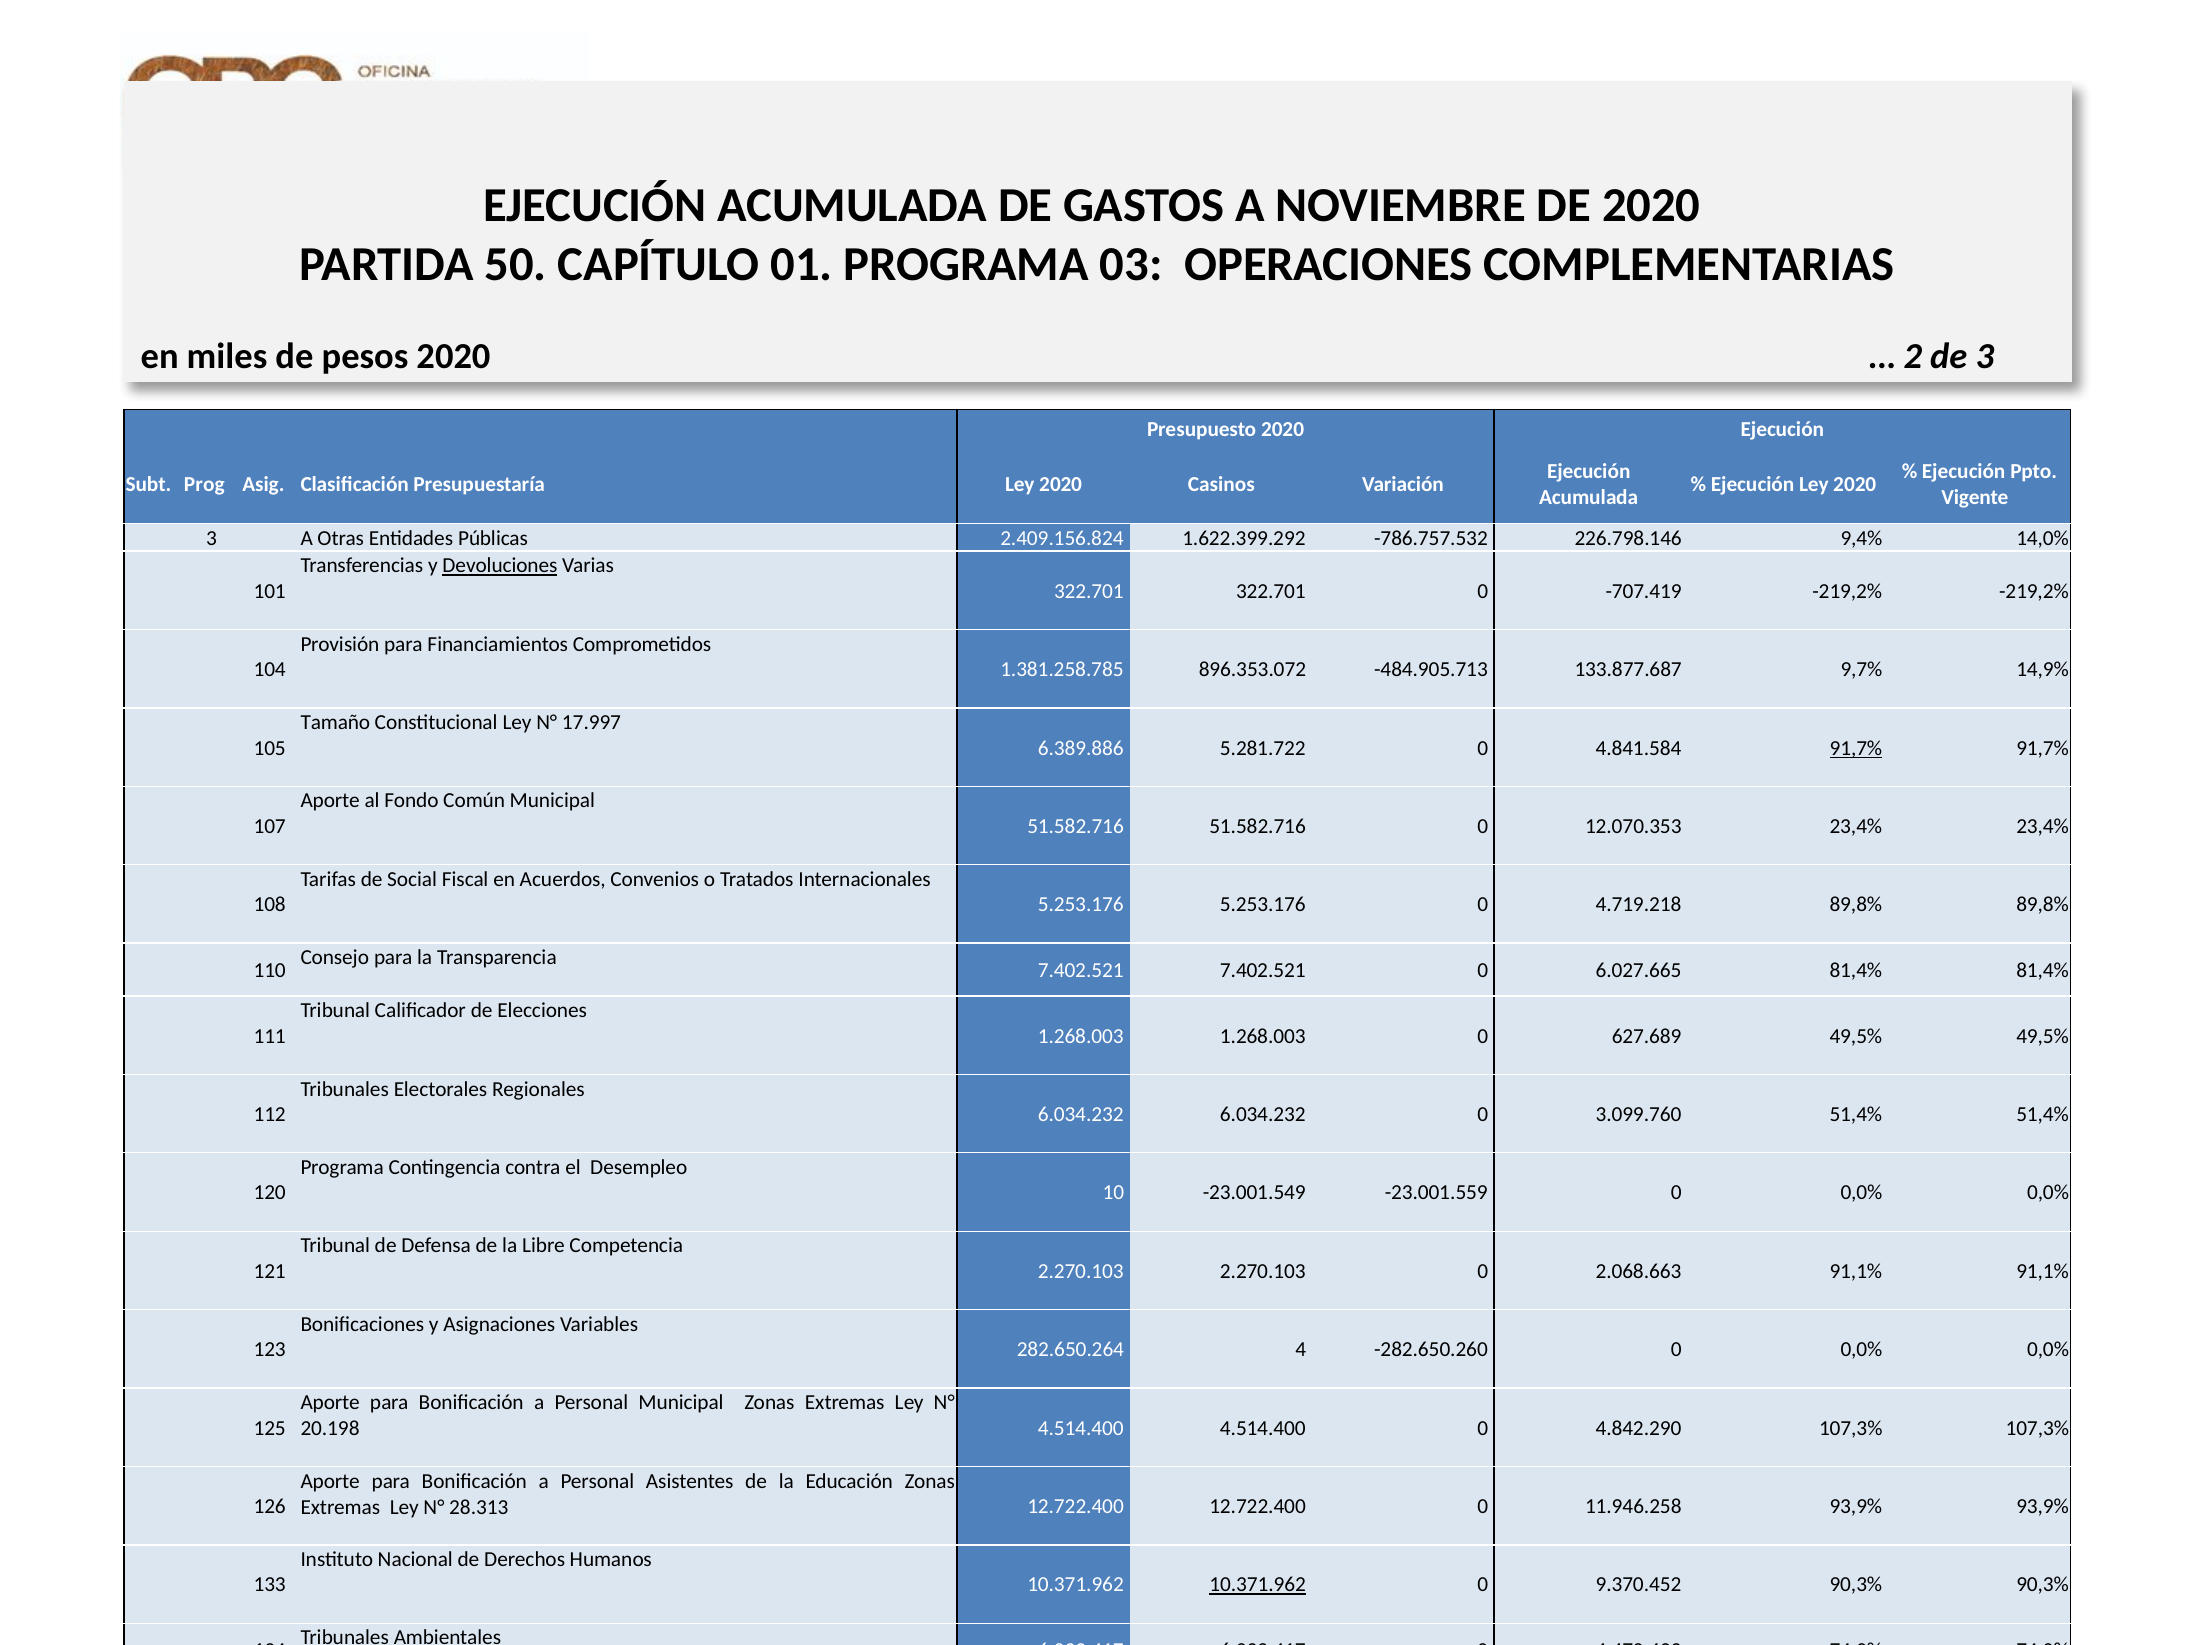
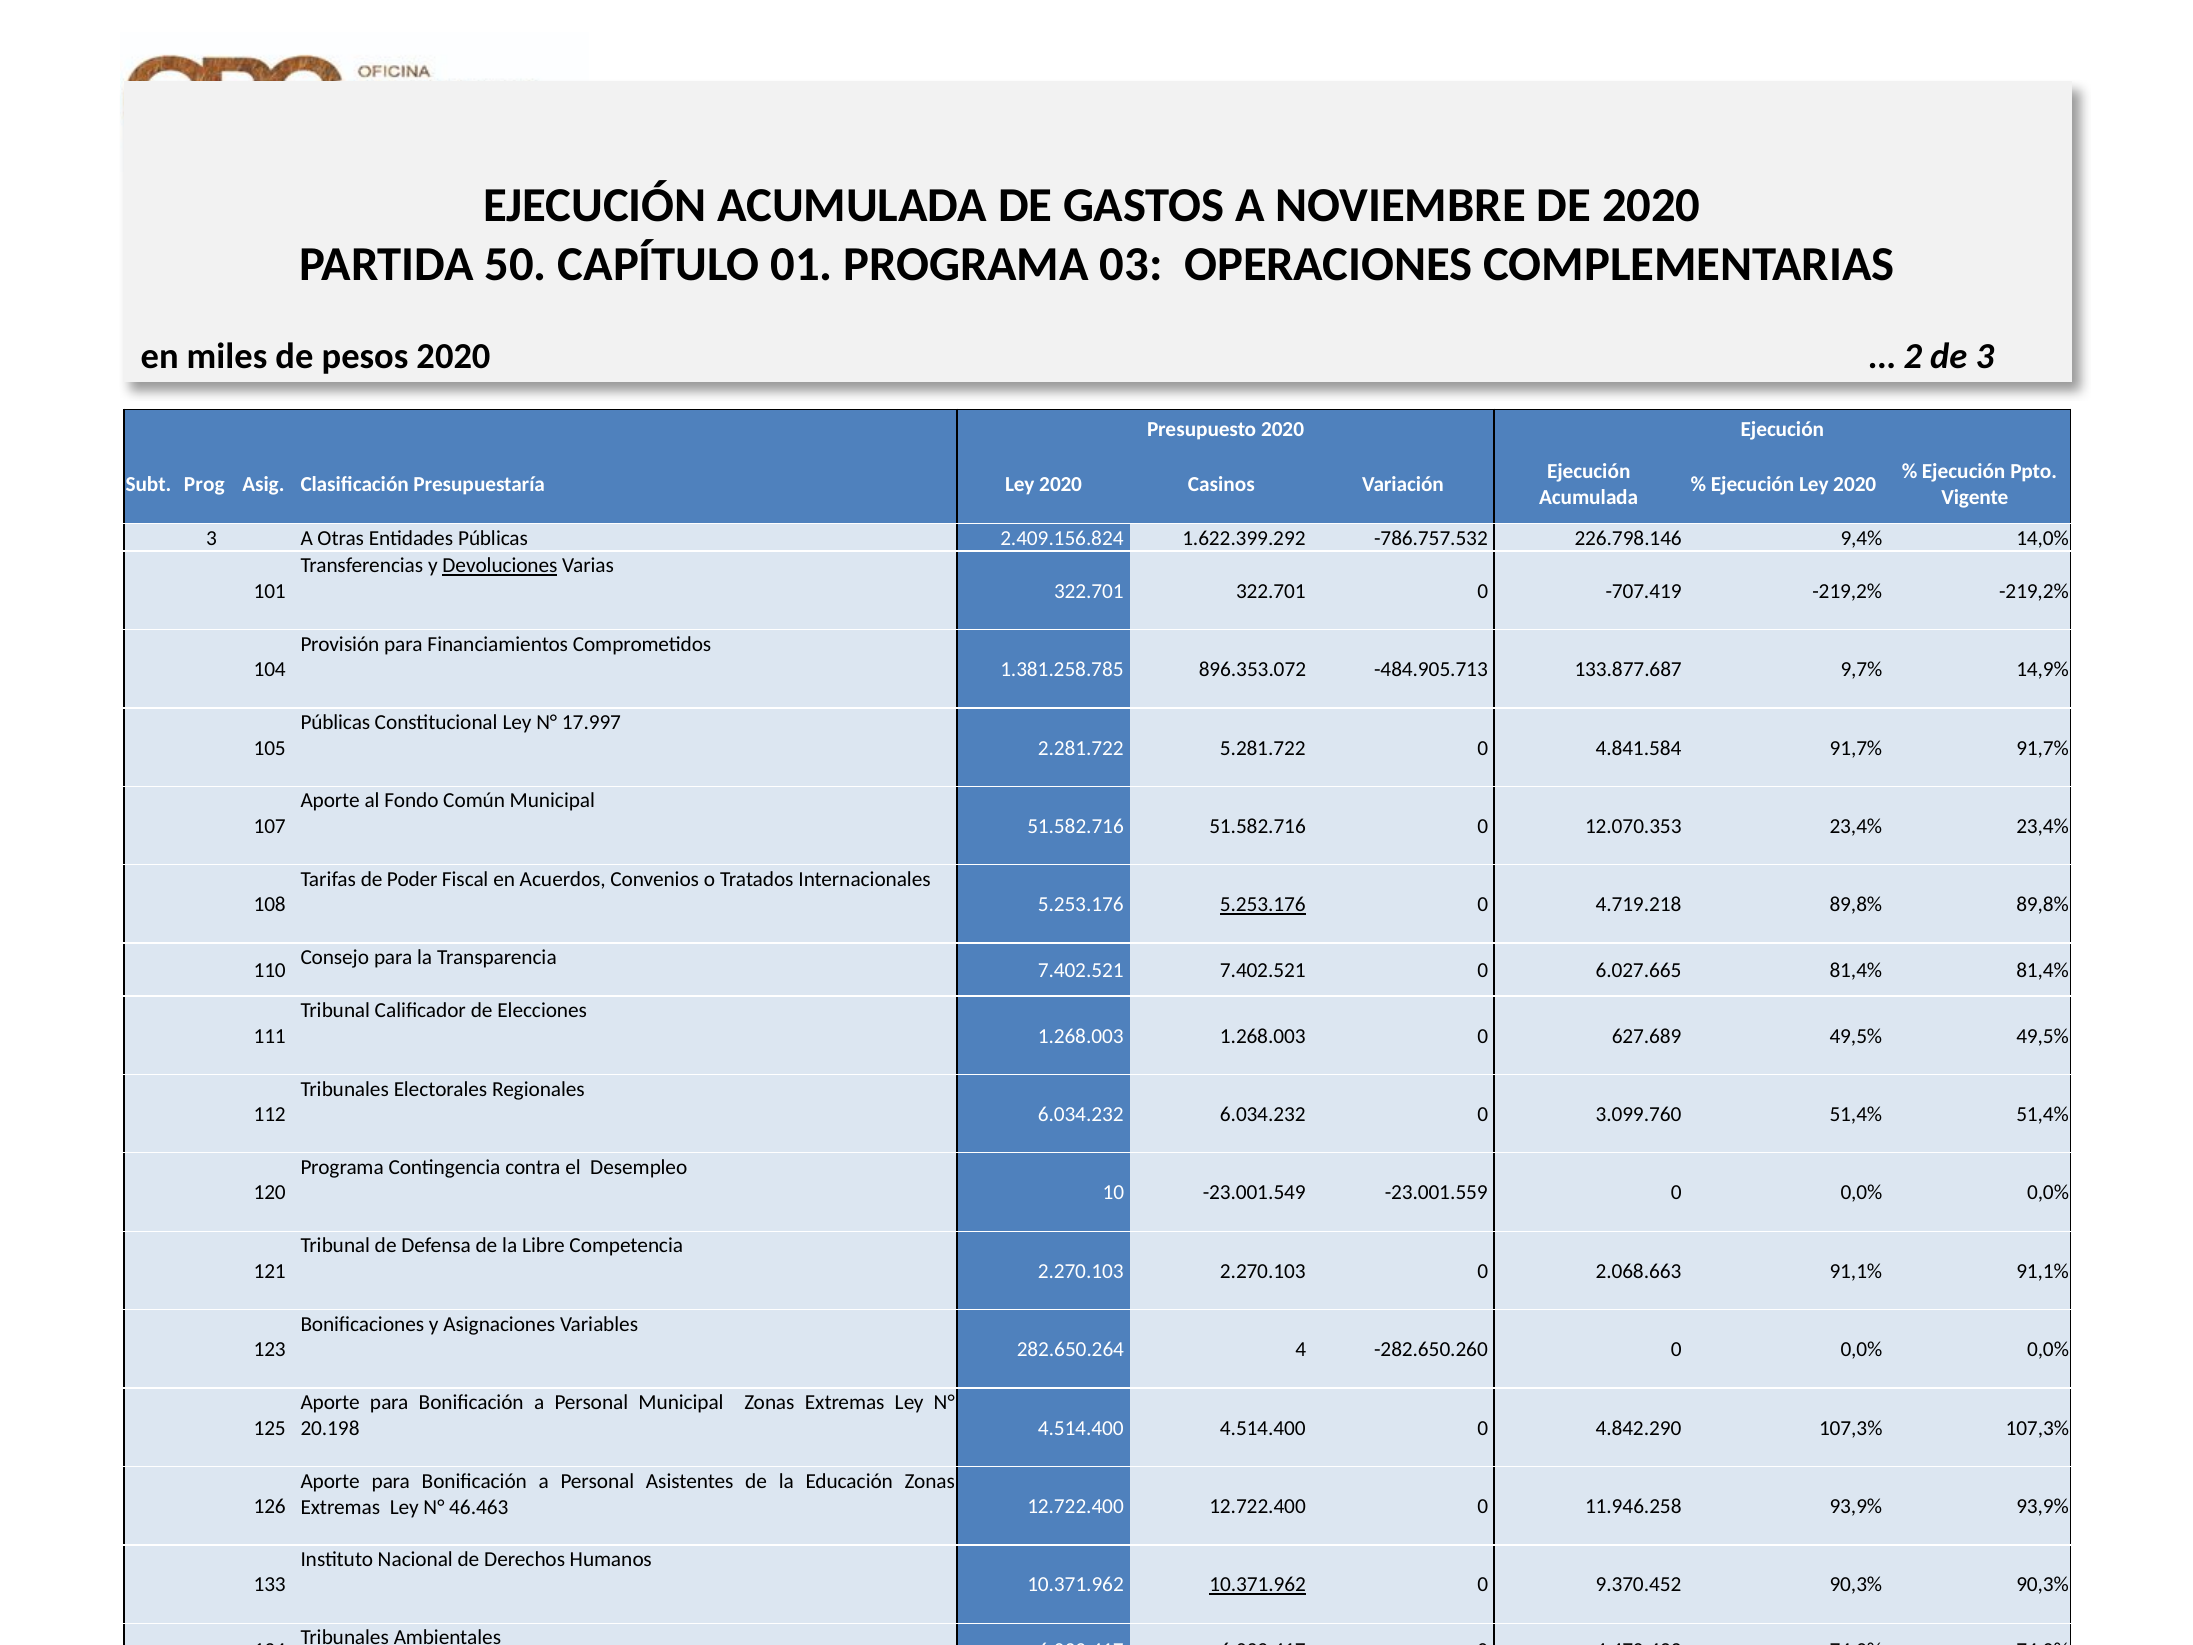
Tamaño: Tamaño -> Públicas (335, 722)
6.389.886: 6.389.886 -> 2.281.722 (1081, 748)
91,7% underline: present -> none (1856, 748)
de Social: Social -> Poder (412, 879)
5.253.176 underline: none -> present (1263, 905)
28.313: 28.313 -> 46.463 (479, 1507)
